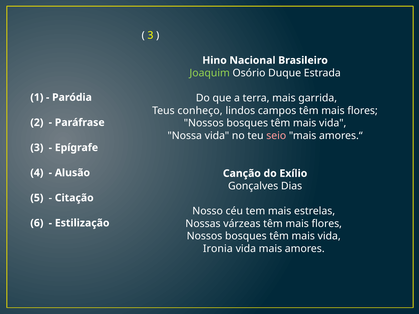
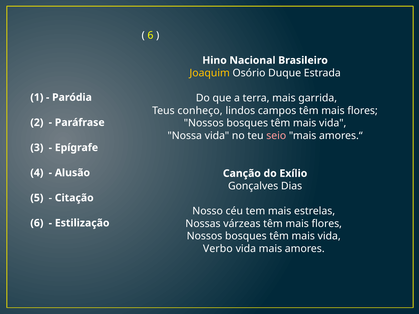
3: 3 -> 6 (150, 35)
Joaquim colour: light green -> yellow (210, 73)
Ironia: Ironia -> Verbo (218, 249)
